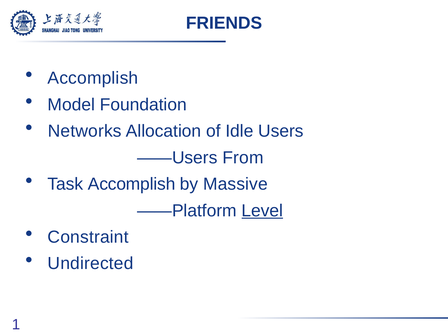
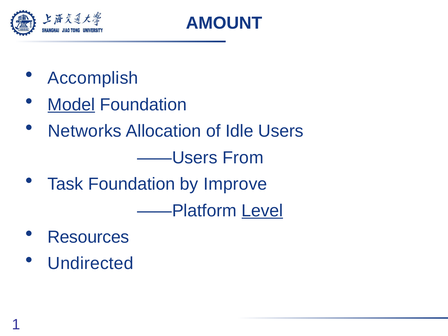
FRIENDS: FRIENDS -> AMOUNT (224, 23)
Model underline: none -> present (71, 105)
Task Accomplish: Accomplish -> Foundation (132, 184)
Massive: Massive -> Improve (235, 184)
Constraint: Constraint -> Resources (88, 237)
